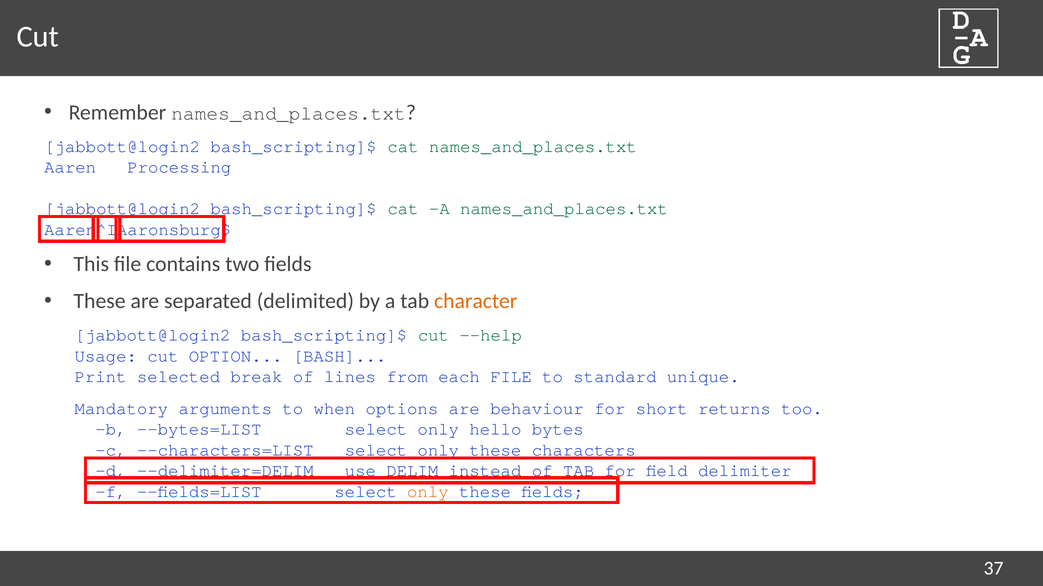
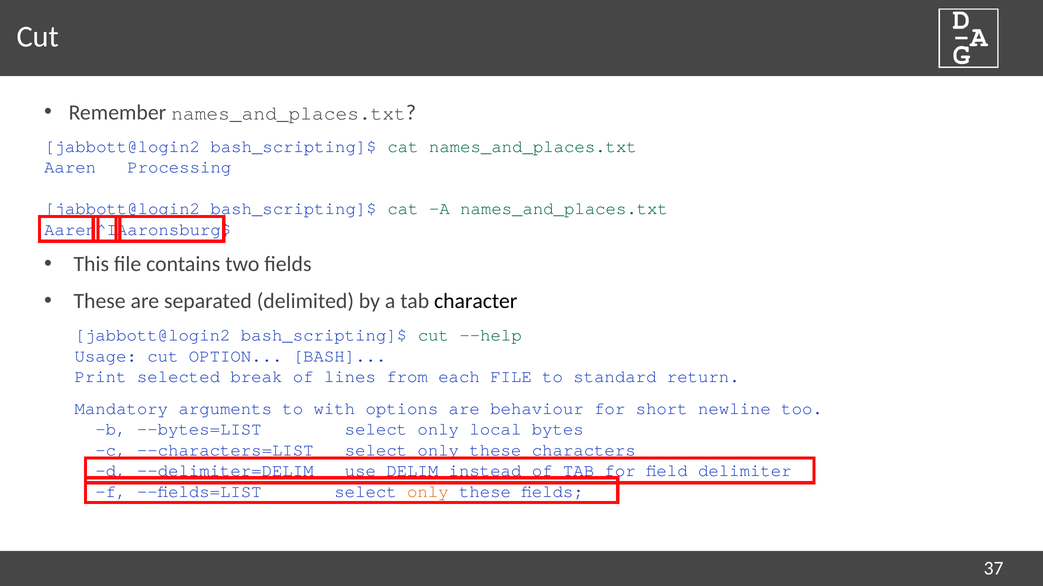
character colour: orange -> black (476, 301)
unique: unique -> return (703, 377)
when: when -> with (334, 409)
returns: returns -> newline (734, 409)
hello: hello -> local (495, 430)
